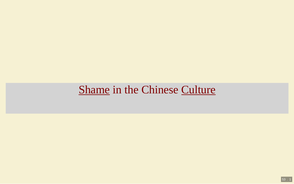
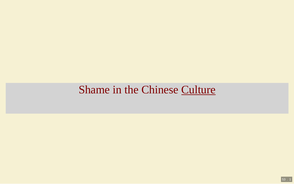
Shame underline: present -> none (94, 90)
